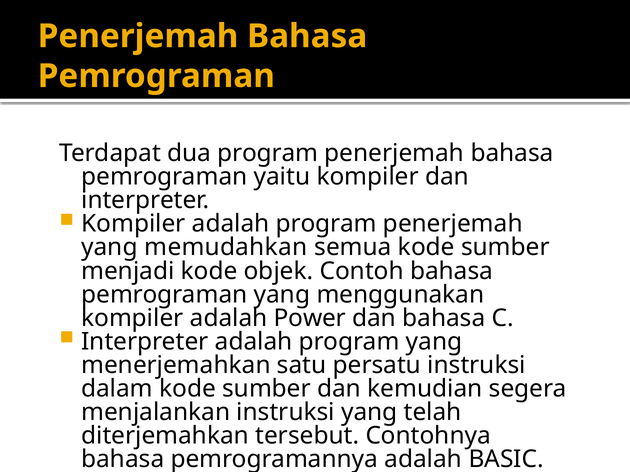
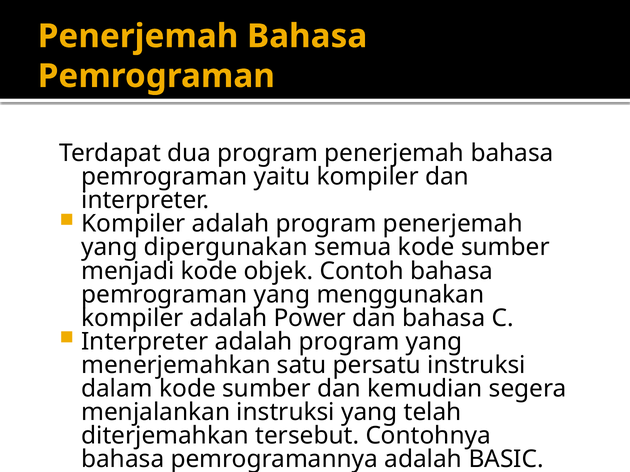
memudahkan: memudahkan -> dipergunakan (226, 248)
